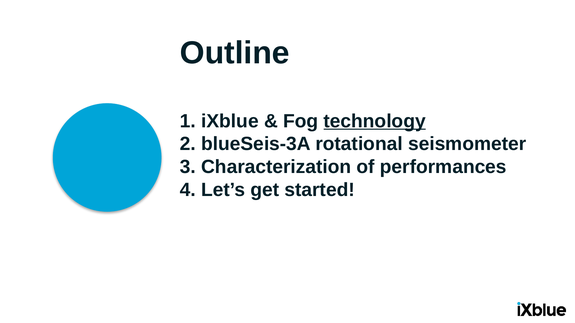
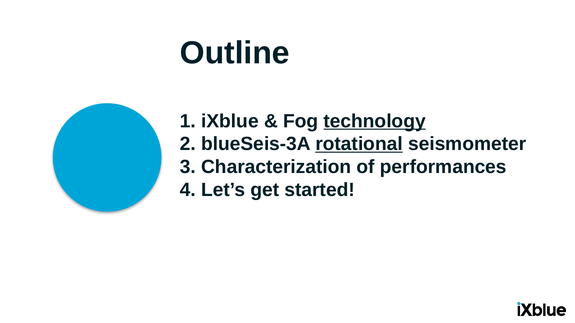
rotational underline: none -> present (359, 144)
